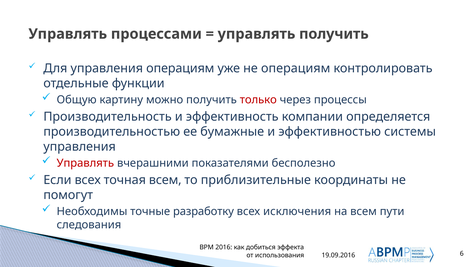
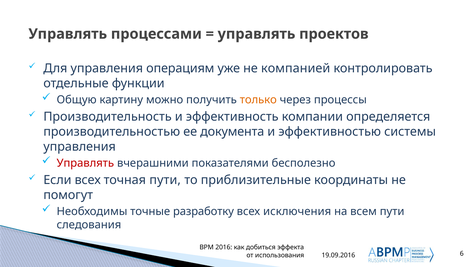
управлять получить: получить -> проектов (334, 34)
не операциям: операциям -> компанией (296, 68)
только colour: red -> orange (258, 100)
бумажные: бумажные -> документа (232, 132)
точная всем: всем -> пути (165, 180)
